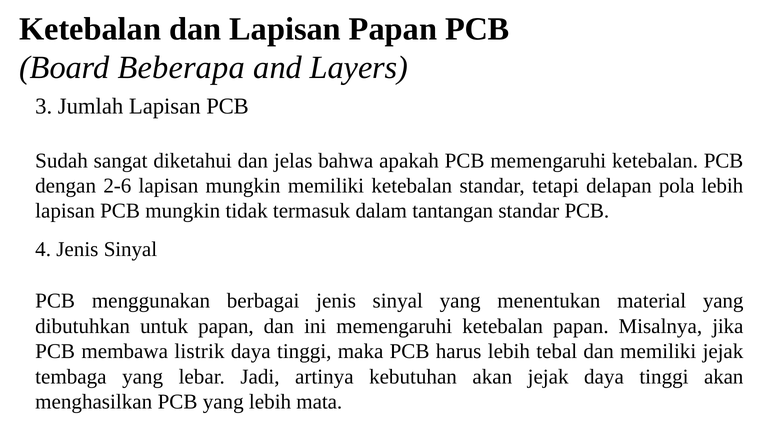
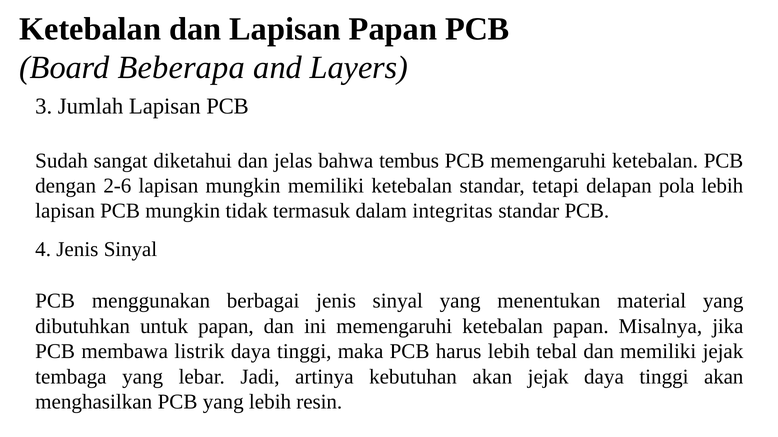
apakah: apakah -> tembus (409, 161)
tantangan: tantangan -> integritas (453, 211)
mata: mata -> resin (319, 402)
